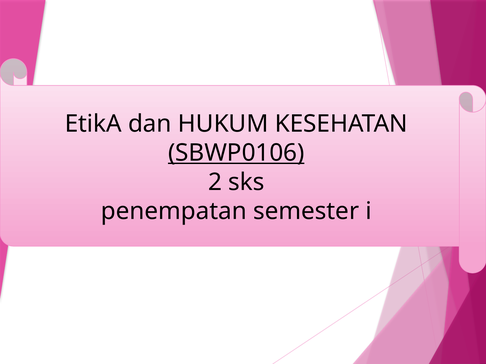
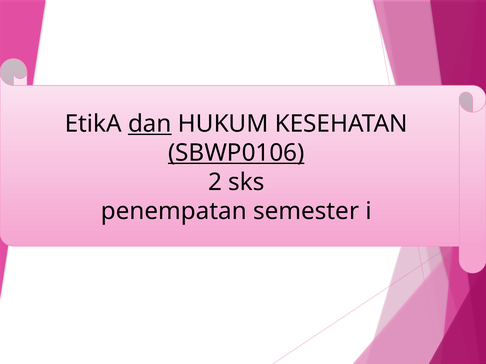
dan underline: none -> present (150, 124)
